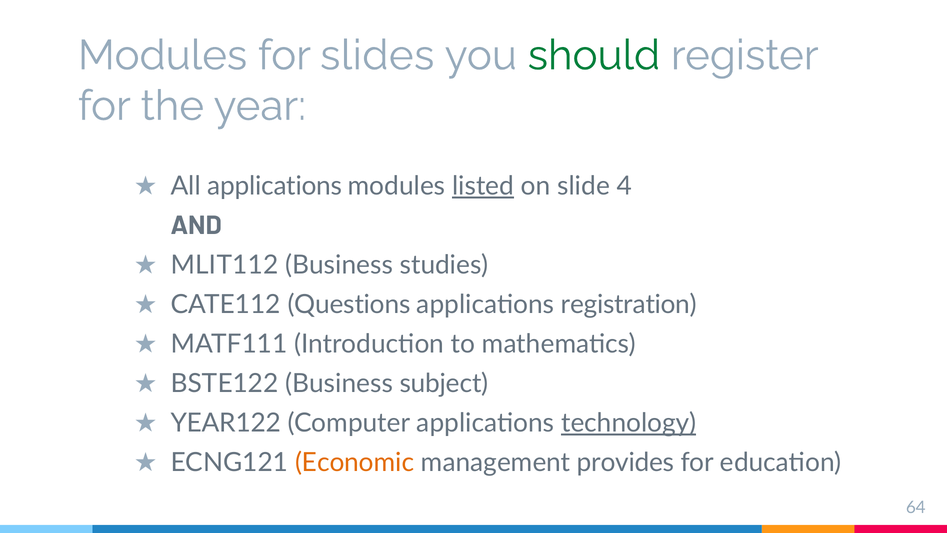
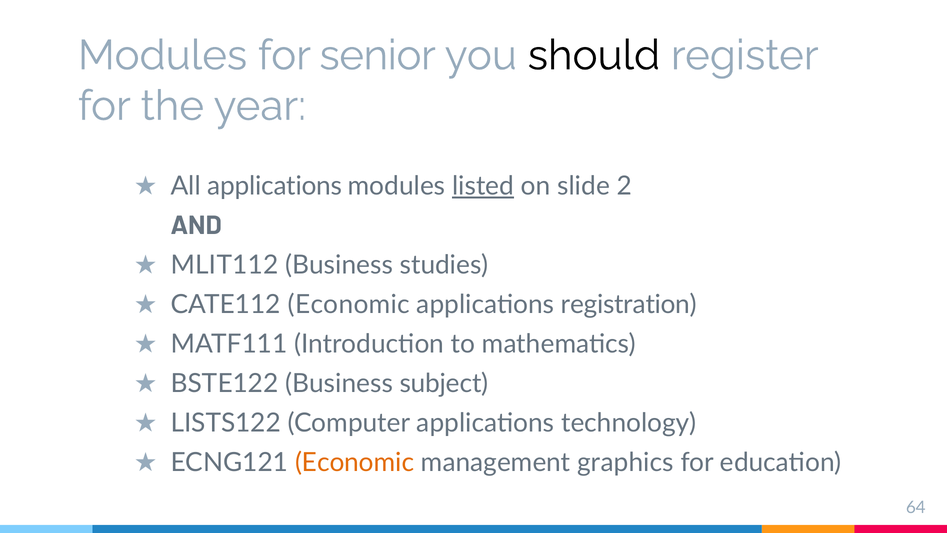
slides: slides -> senior (378, 55)
should colour: green -> black (594, 55)
4: 4 -> 2 (624, 186)
CATE112 Questions: Questions -> Economic (349, 304)
YEAR122: YEAR122 -> LISTS122 (226, 423)
technology underline: present -> none (629, 423)
provides: provides -> graphics (625, 462)
